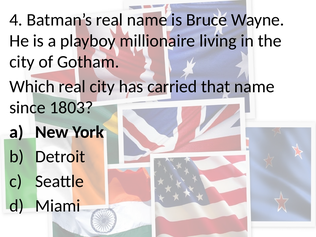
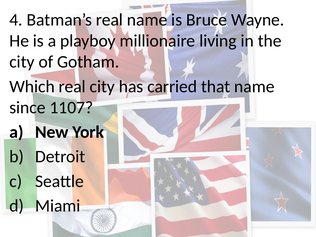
1803: 1803 -> 1107 (71, 108)
